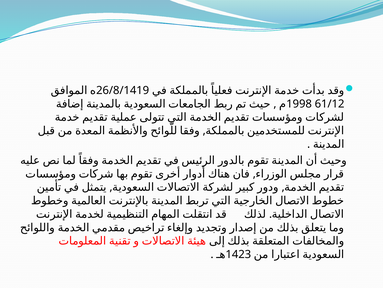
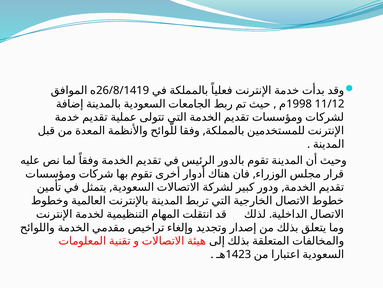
61/12: 61/12 -> 11/12 (330, 104)
